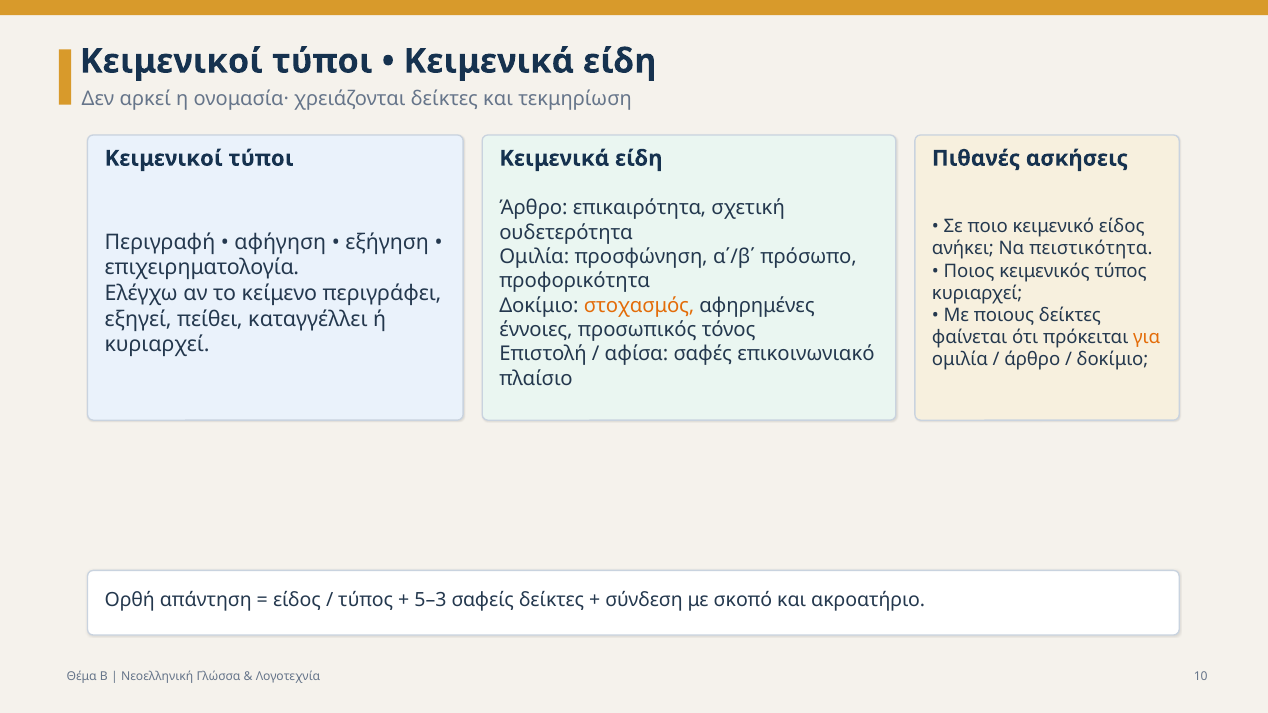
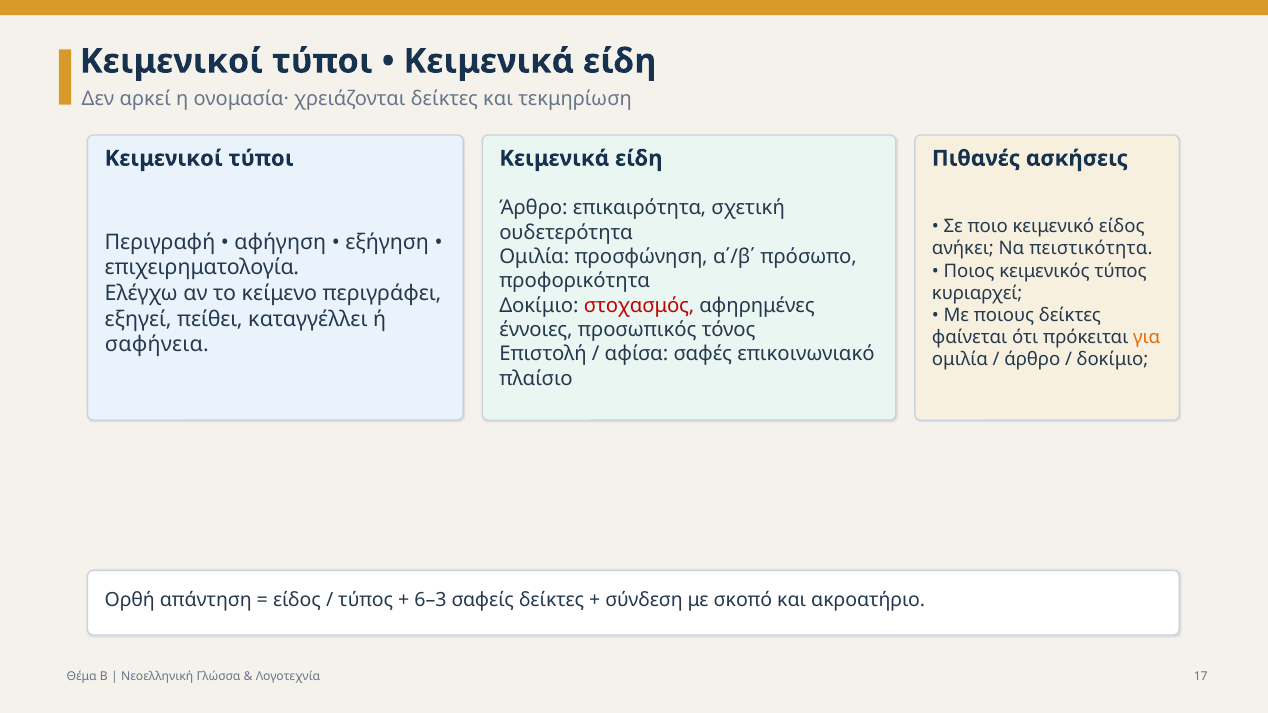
στοχασμός colour: orange -> red (639, 306)
κυριαρχεί: κυριαρχεί -> σαφήνεια (157, 345)
5–3: 5–3 -> 6–3 (430, 600)
10: 10 -> 17 (1201, 677)
